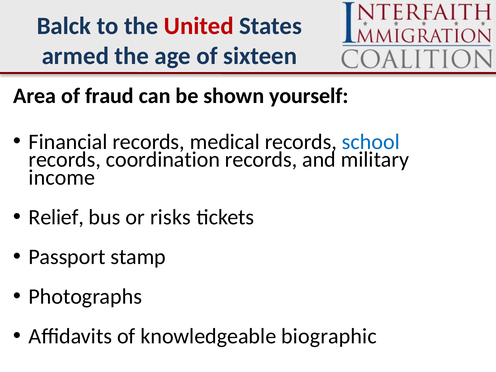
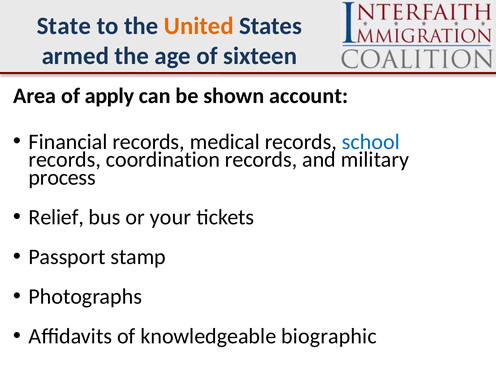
Balck: Balck -> State (64, 26)
United colour: red -> orange (199, 26)
fraud: fraud -> apply (109, 96)
yourself: yourself -> account (309, 96)
income: income -> process (62, 178)
risks: risks -> your (170, 217)
